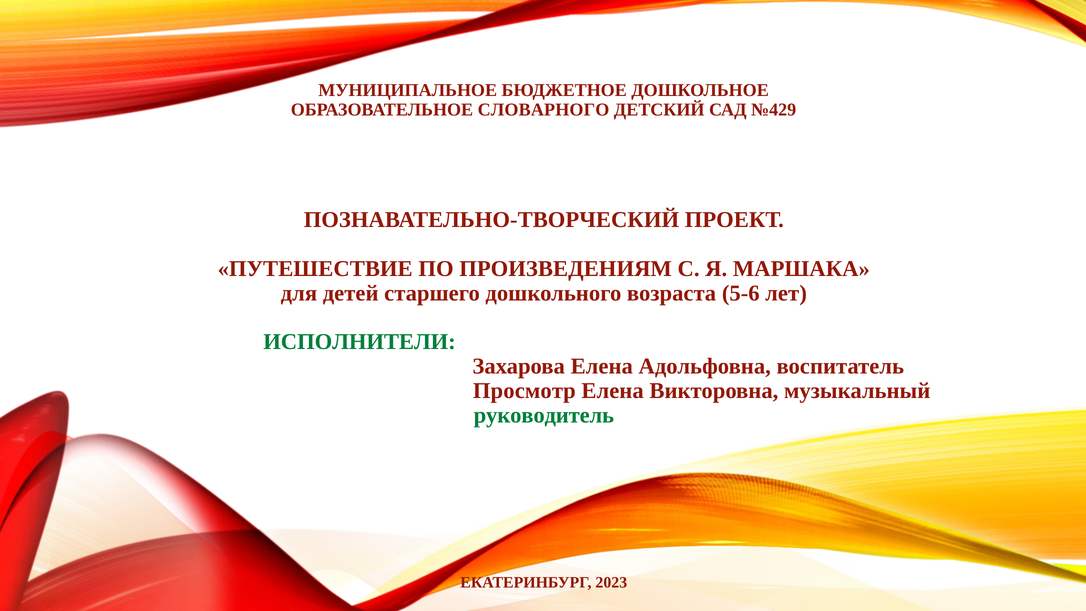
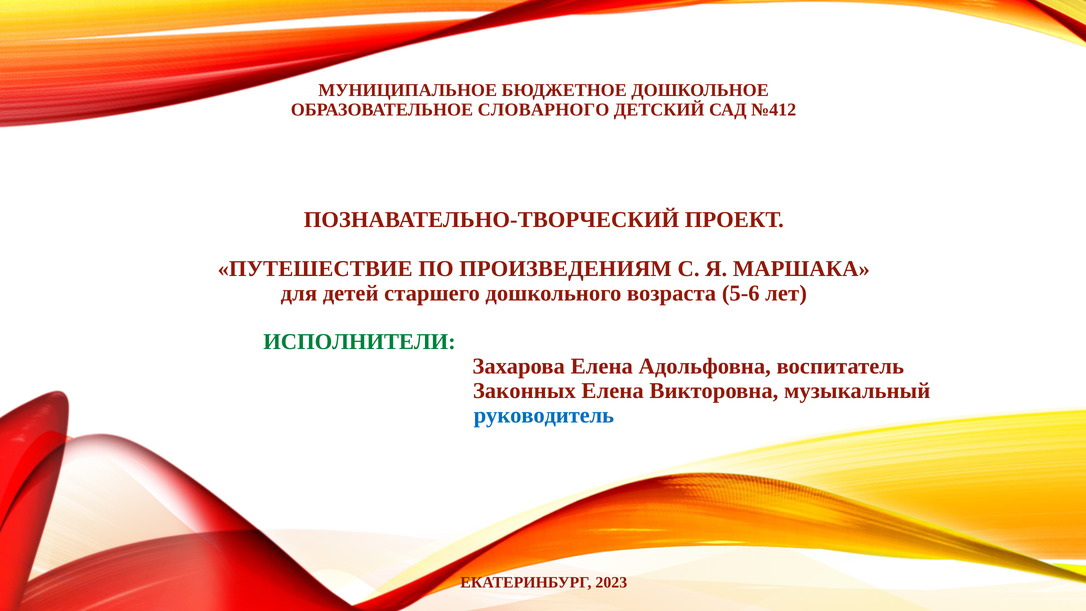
№429: №429 -> №412 (774, 110)
Просмотр: Просмотр -> Законных (524, 391)
руководитель colour: green -> blue (544, 415)
